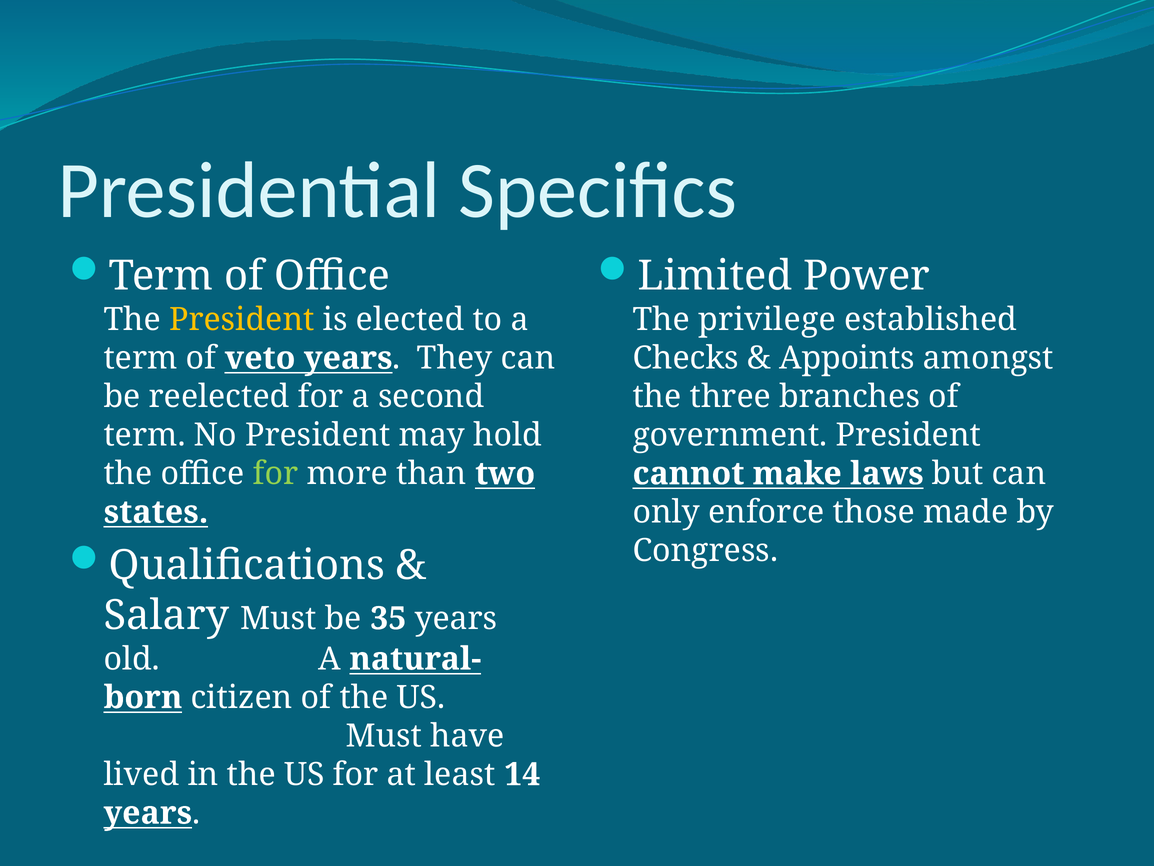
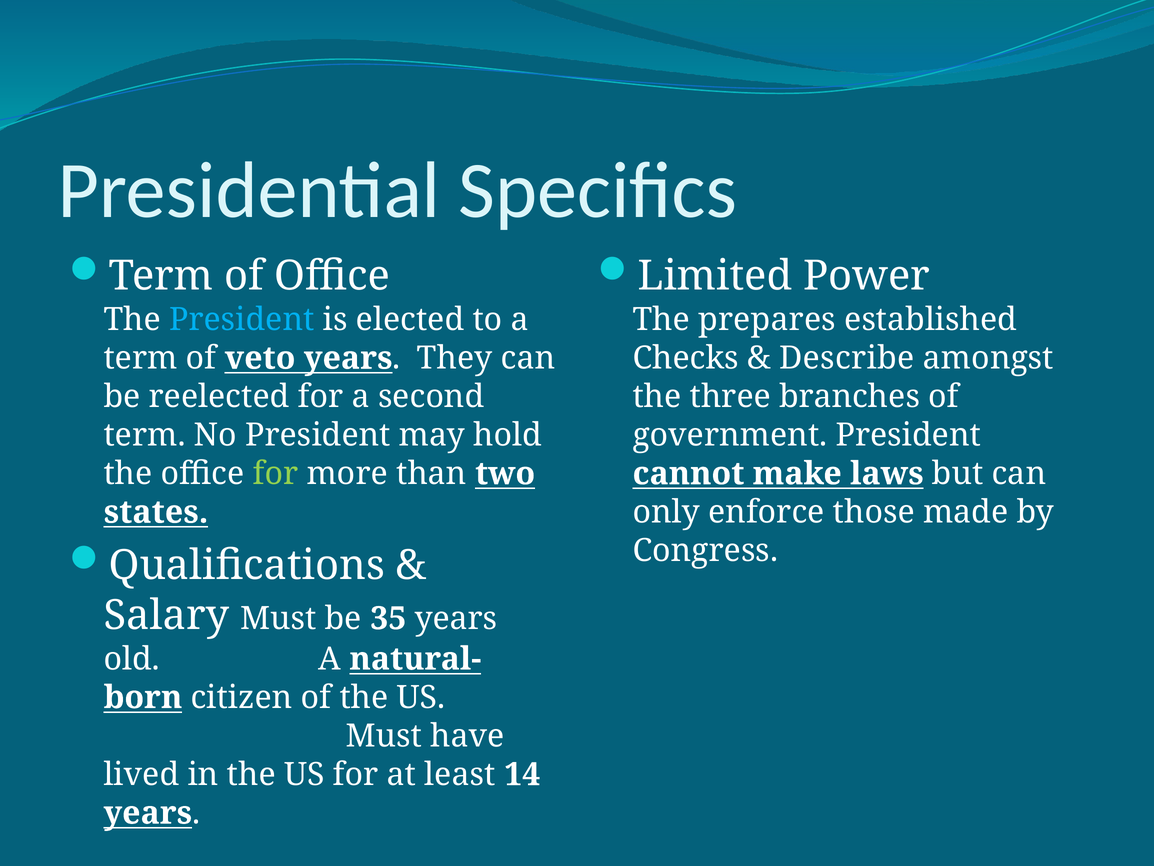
President colour: yellow -> light blue (242, 319)
privilege: privilege -> prepares (767, 319)
Appoints: Appoints -> Describe (847, 358)
